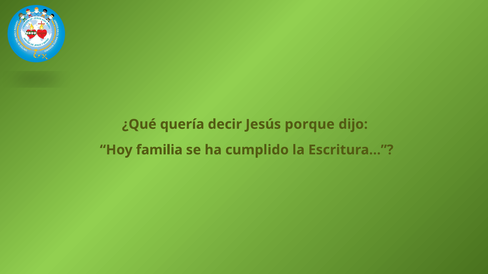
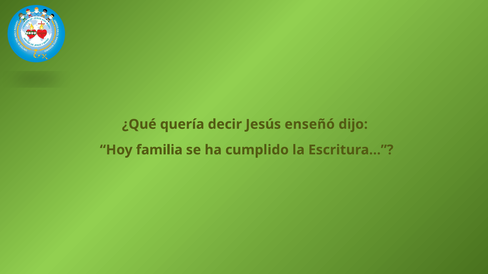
porque: porque -> enseñó (310, 125)
